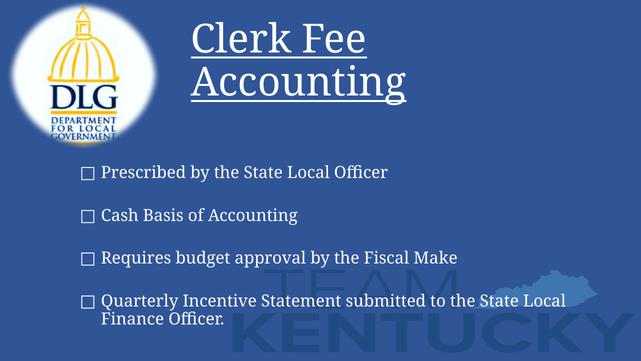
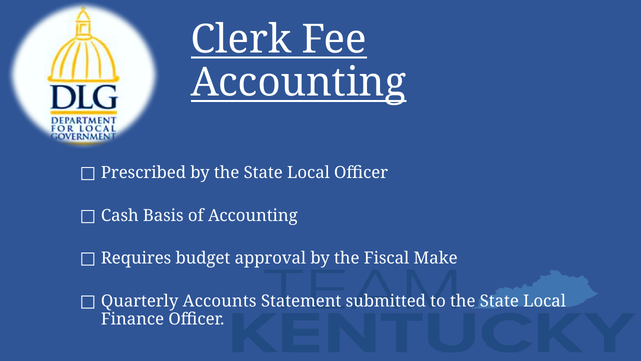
Incentive: Incentive -> Accounts (220, 301)
